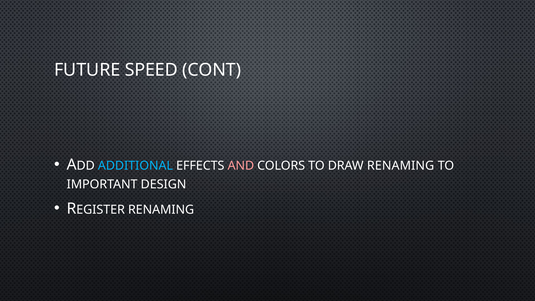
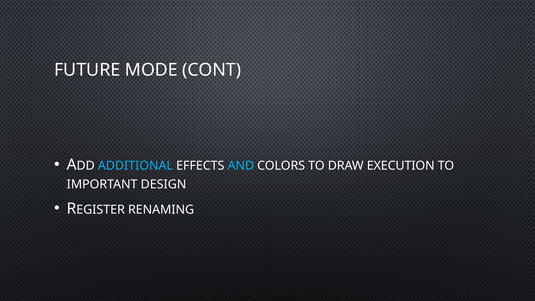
SPEED: SPEED -> MODE (151, 70)
AND colour: pink -> light blue (241, 166)
DRAW RENAMING: RENAMING -> EXECUTION (401, 166)
